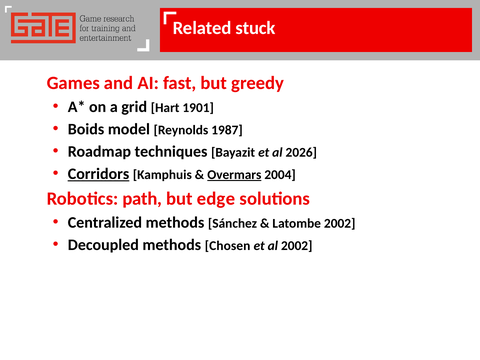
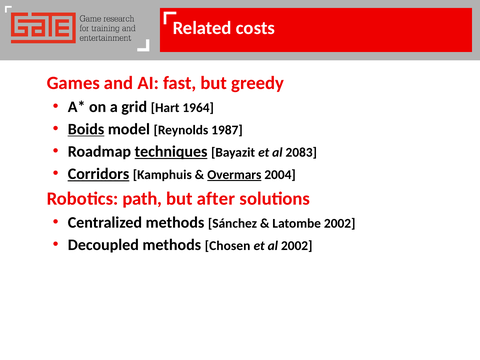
stuck: stuck -> costs (255, 28)
1901: 1901 -> 1964 (198, 108)
Boids underline: none -> present (86, 129)
techniques underline: none -> present (171, 152)
2026: 2026 -> 2083 (301, 152)
edge: edge -> after (216, 199)
